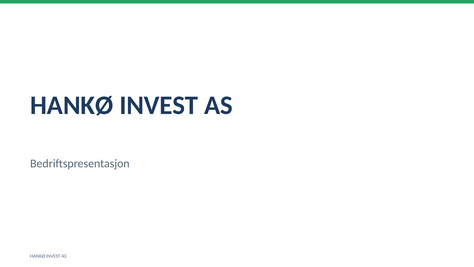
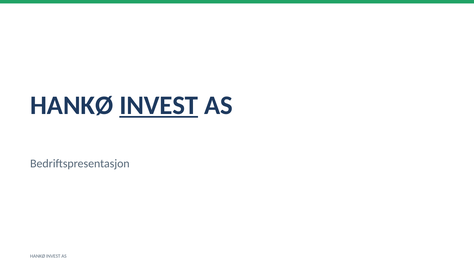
INVEST underline: none -> present (159, 105)
